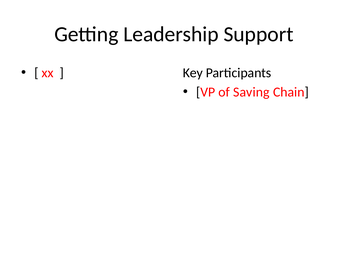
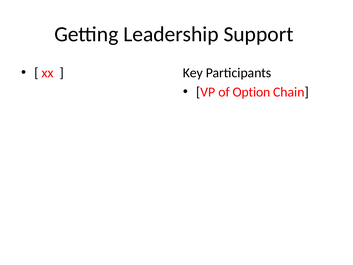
Saving: Saving -> Option (252, 92)
